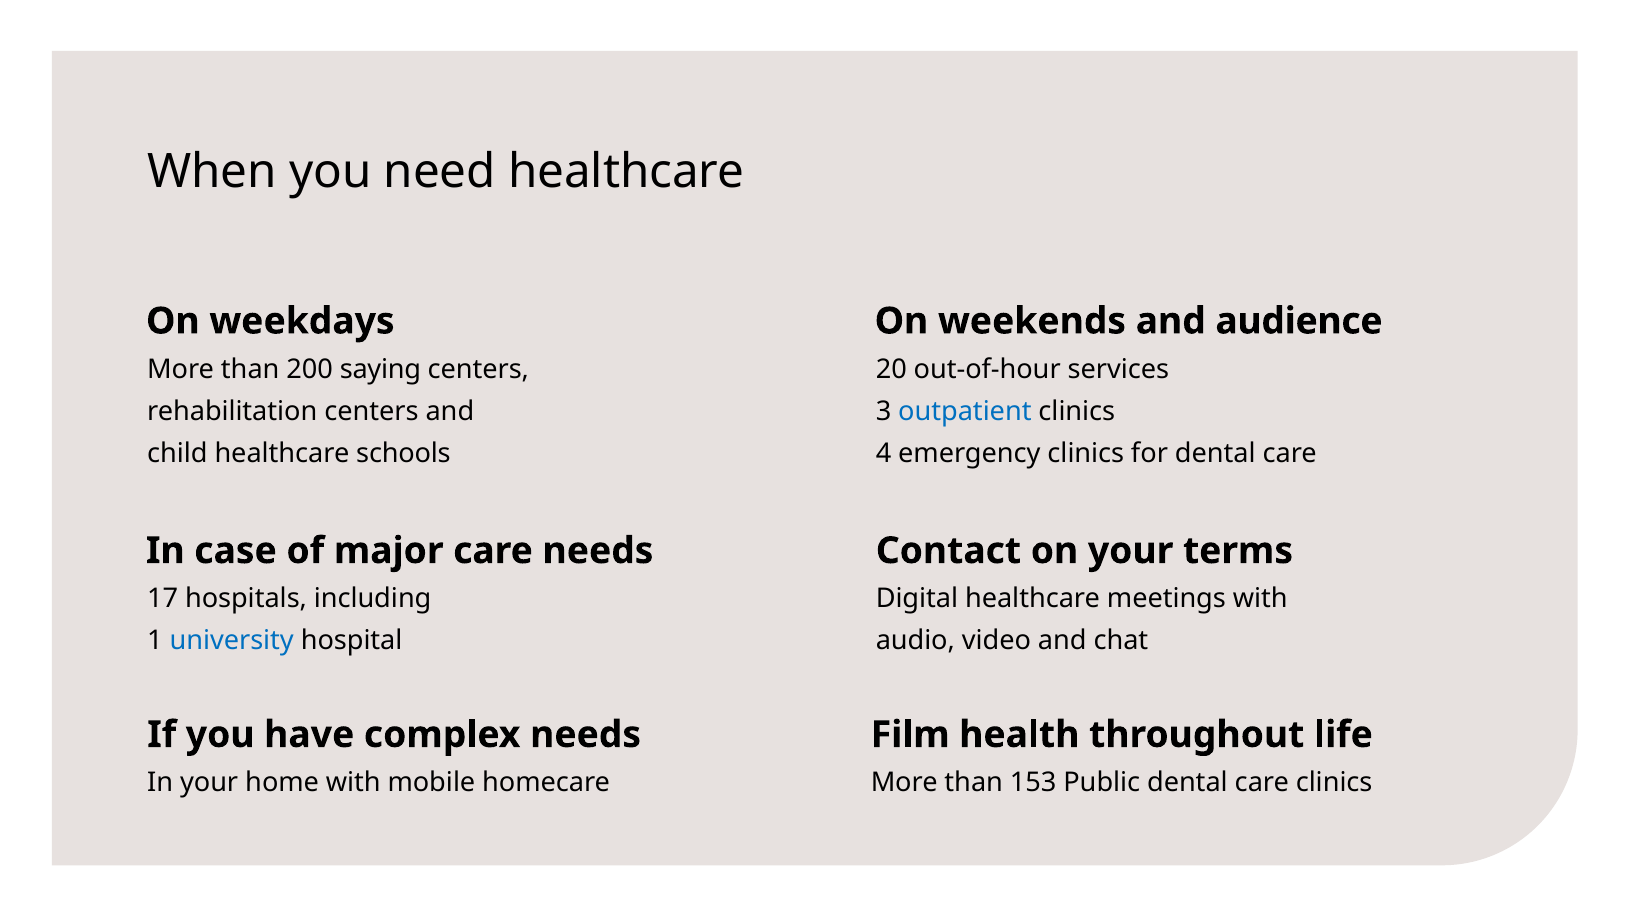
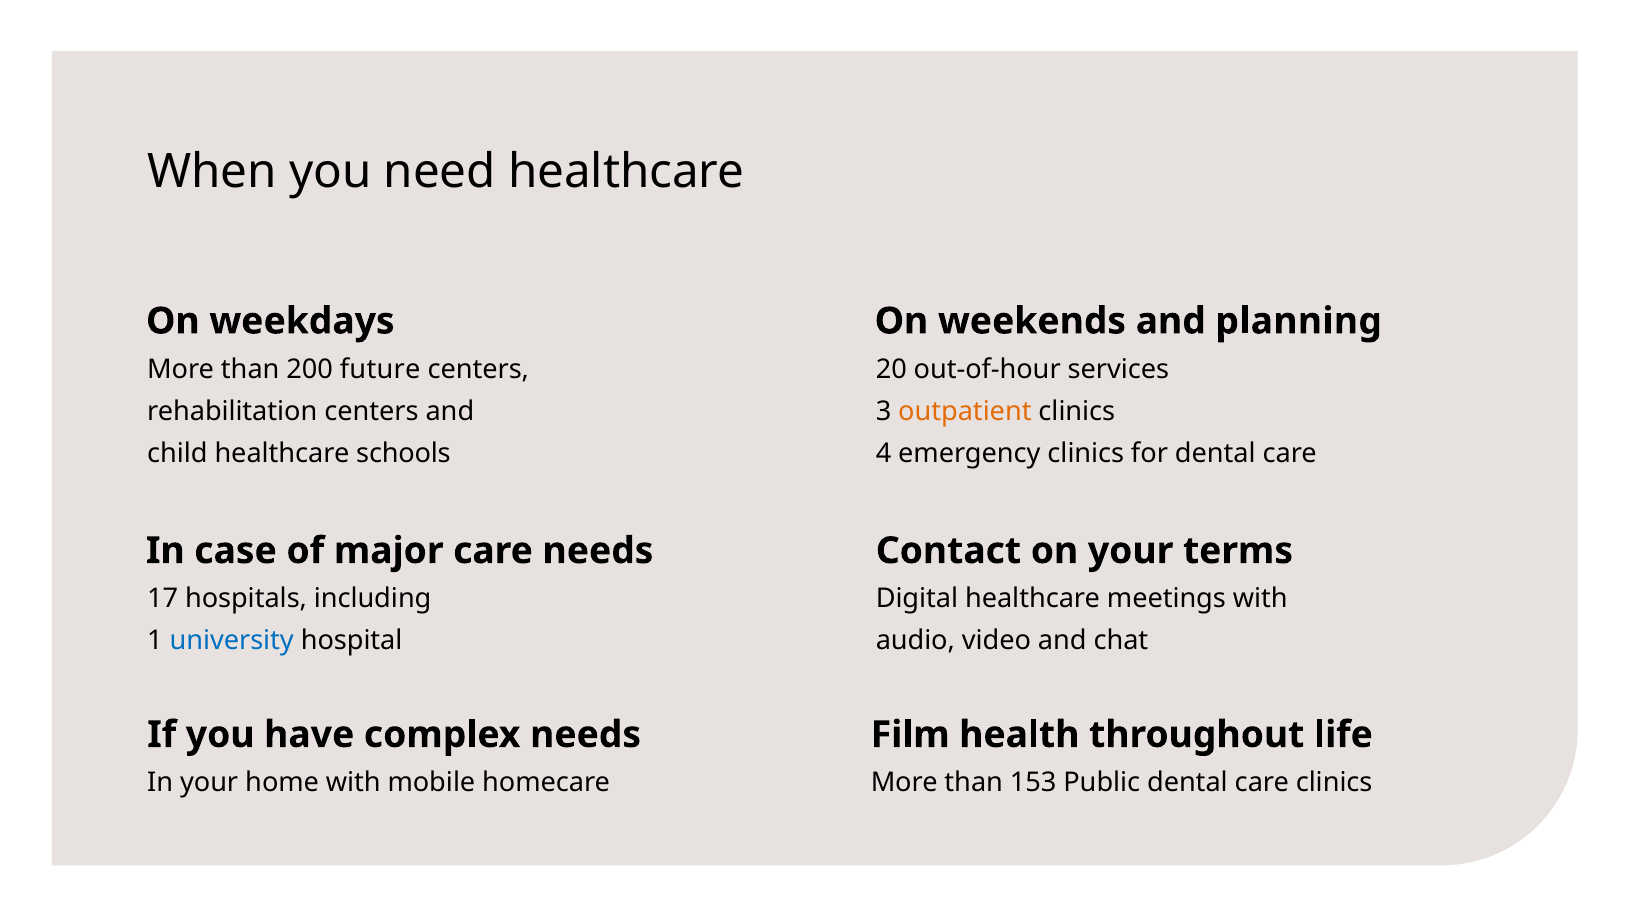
audience: audience -> planning (1299, 321)
saying: saying -> future (380, 369)
outpatient colour: blue -> orange (965, 411)
